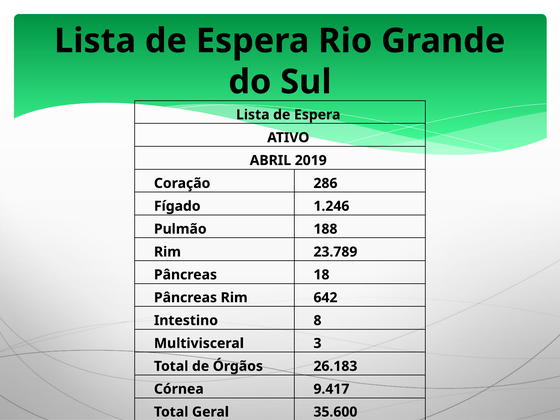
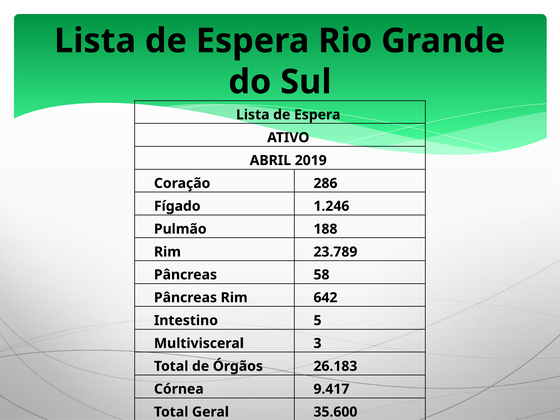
18: 18 -> 58 (321, 275)
8: 8 -> 5 (317, 320)
